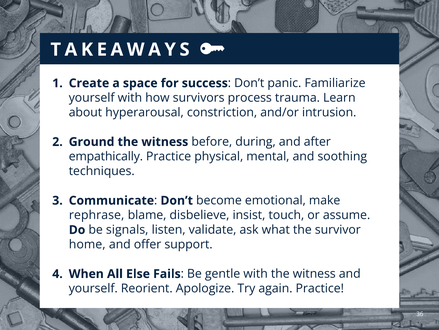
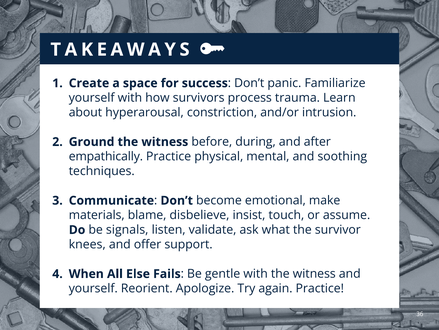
rephrase: rephrase -> materials (97, 215)
home: home -> knees (87, 244)
